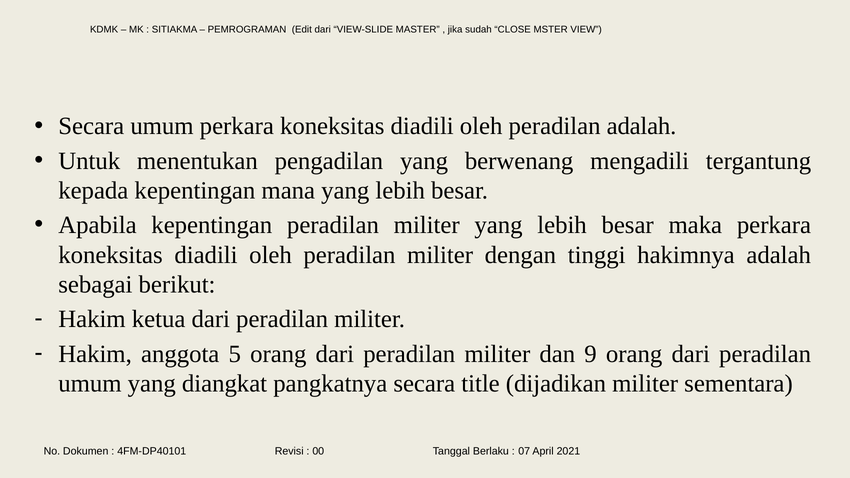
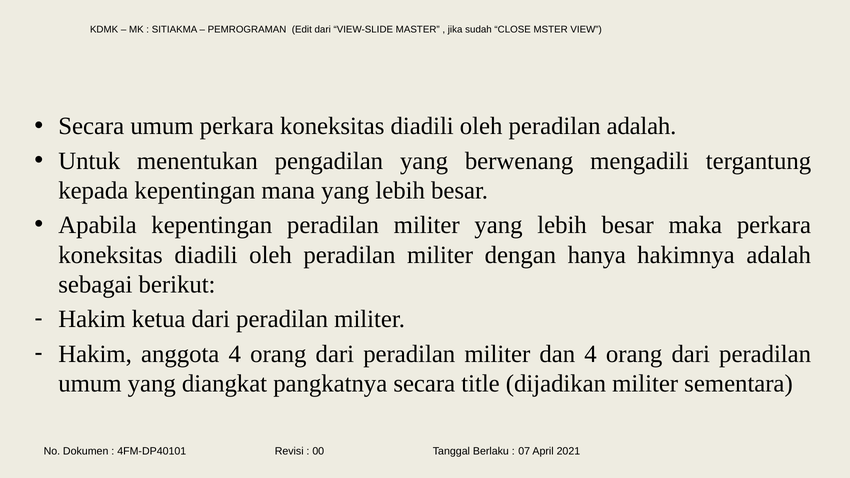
tinggi: tinggi -> hanya (597, 255)
anggota 5: 5 -> 4 (235, 354)
dan 9: 9 -> 4 (591, 354)
